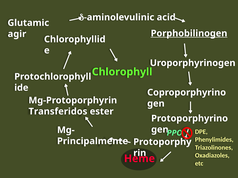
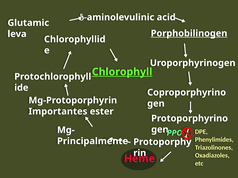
agir: agir -> leva (17, 34)
Chlorophyll underline: none -> present (122, 72)
Transferidos: Transferidos -> Importantes (58, 112)
